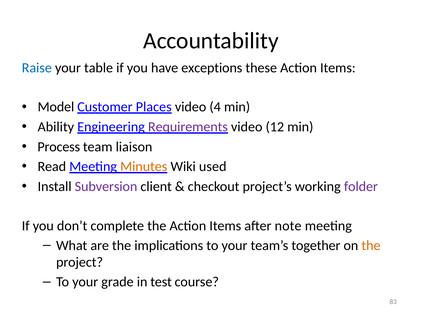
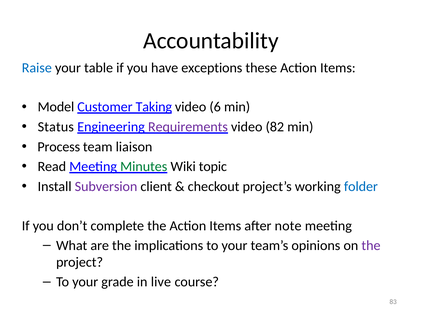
Places: Places -> Taking (154, 107)
4: 4 -> 6 (215, 107)
Ability: Ability -> Status (56, 127)
12: 12 -> 82 (275, 127)
Minutes colour: orange -> green (144, 167)
used: used -> topic (213, 167)
folder colour: purple -> blue (361, 187)
together: together -> opinions (316, 246)
the colour: orange -> purple (371, 246)
test: test -> live (161, 282)
